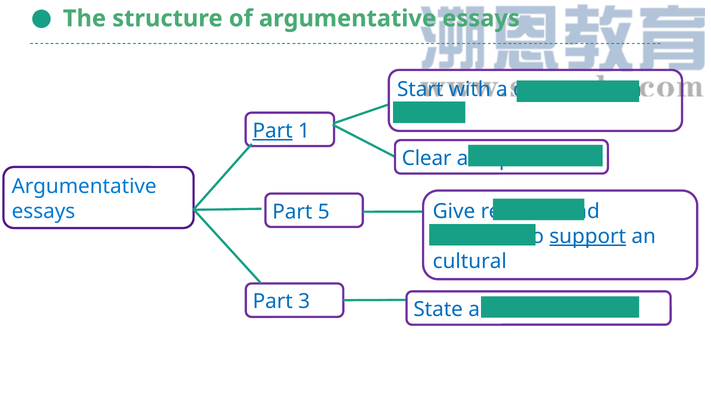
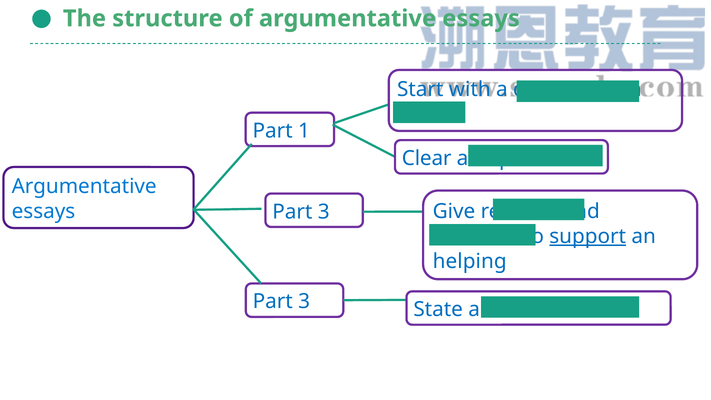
Part underline: present -> none (273, 131)
5: 5 -> 3 (324, 212)
cultural: cultural -> helping (470, 261)
